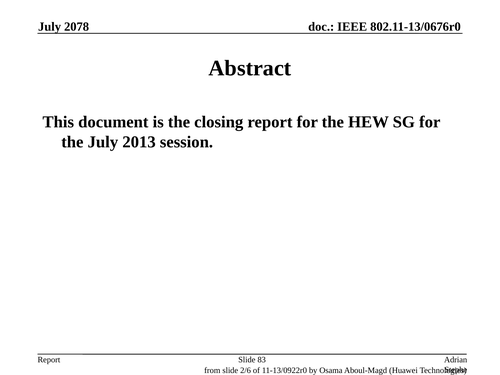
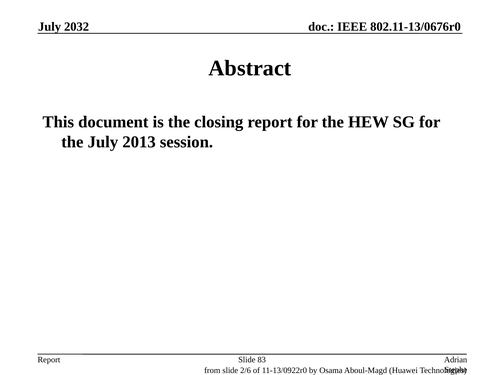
2078: 2078 -> 2032 (77, 27)
